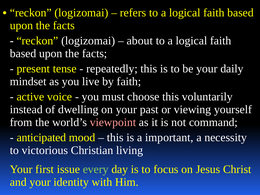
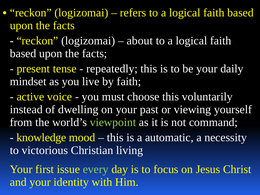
viewpoint colour: pink -> light green (113, 122)
anticipated: anticipated -> knowledge (41, 138)
important: important -> automatic (169, 138)
